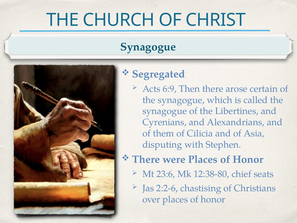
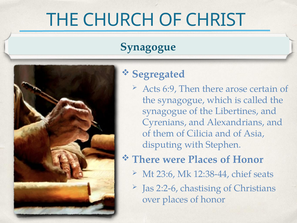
12:38-80: 12:38-80 -> 12:38-44 (211, 174)
